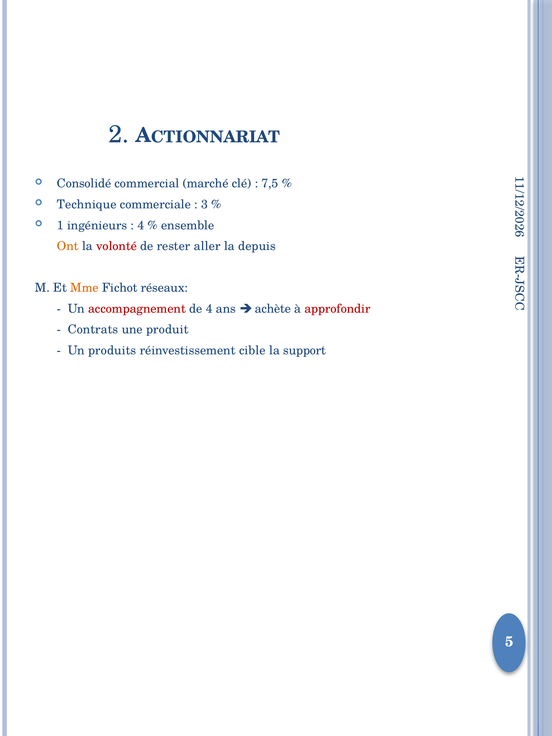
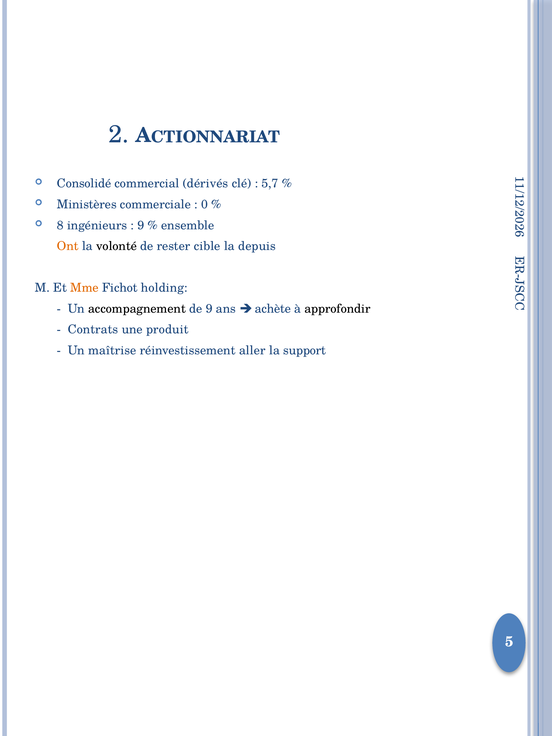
marché: marché -> dérivés (206, 184)
7,5: 7,5 -> 5,7 (270, 184)
Technique: Technique -> Ministères (87, 204)
3: 3 -> 0 (204, 204)
1: 1 -> 8 (60, 225)
4: 4 -> 9 (141, 225)
volonté colour: red -> black (117, 246)
aller: aller -> cible (207, 246)
réseaux: réseaux -> holding (164, 288)
accompagnement colour: red -> black (137, 309)
de 4: 4 -> 9 (209, 309)
approfondir colour: red -> black (337, 309)
produits: produits -> maîtrise (112, 350)
cible: cible -> aller (252, 350)
